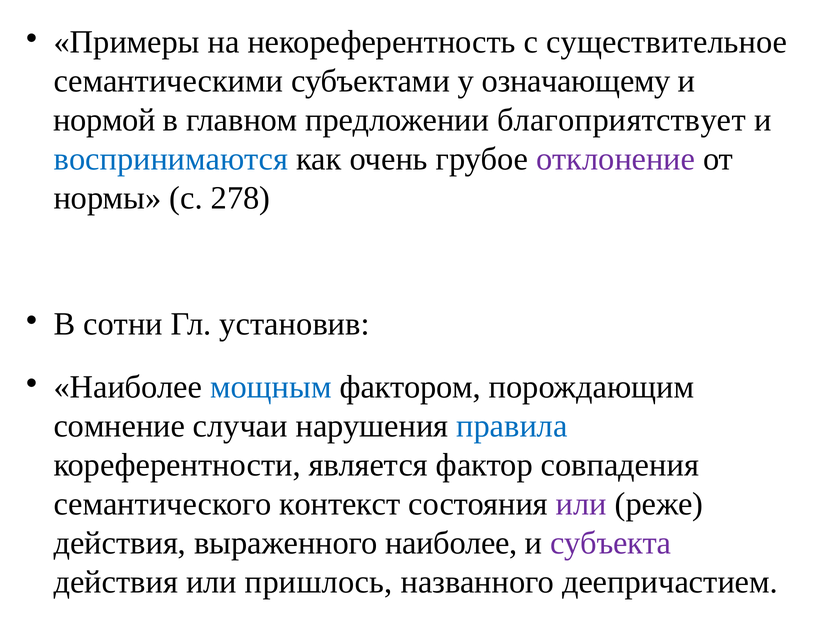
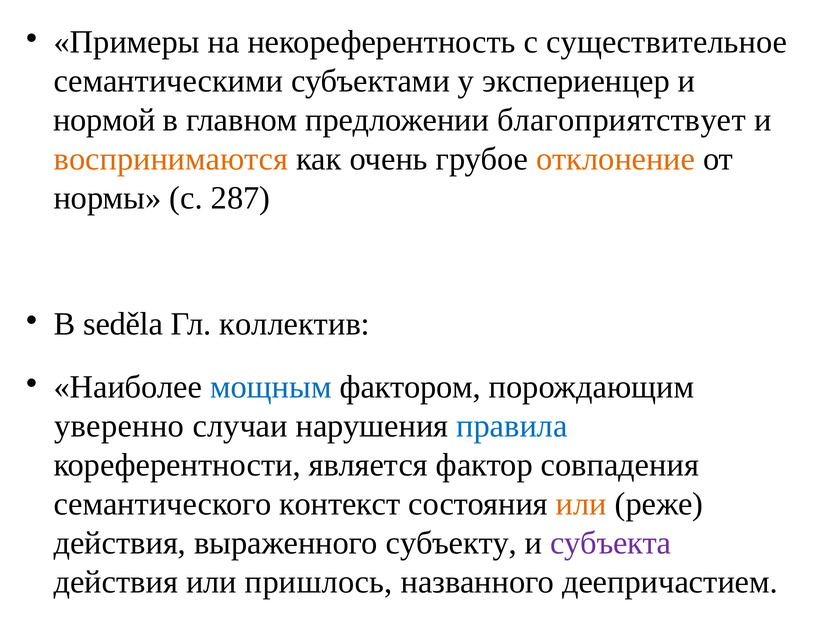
означающему: означающему -> экспериенцер (576, 81)
воспринимаются colour: blue -> orange (171, 159)
отклонение colour: purple -> orange (616, 159)
278: 278 -> 287 (241, 198)
сотни: сотни -> seděla (123, 324)
установив: установив -> коллектив (295, 324)
сомнение: сомнение -> уверенно (119, 426)
или colour: purple -> orange (581, 504)
выраженного наиболее: наиболее -> субъекту (451, 543)
